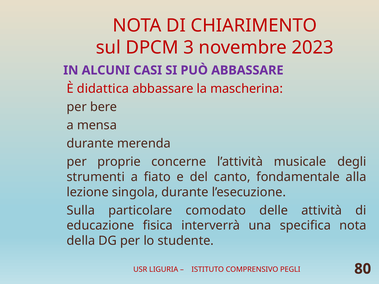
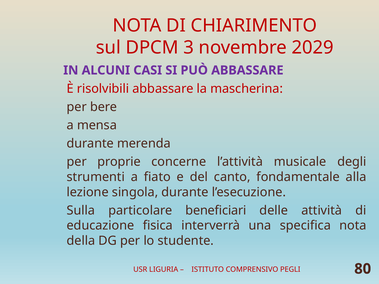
2023: 2023 -> 2029 (313, 48)
didattica: didattica -> risolvibili (103, 89)
comodato: comodato -> beneficiari (216, 211)
